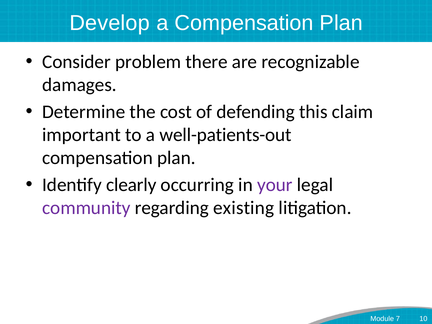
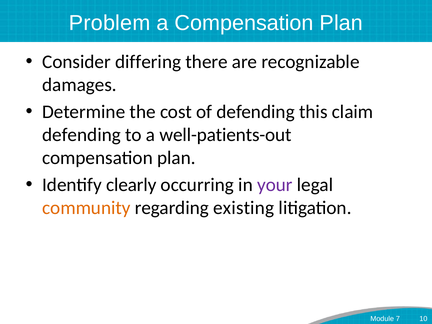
Develop: Develop -> Problem (110, 23)
problem: problem -> differing (148, 62)
important: important -> defending (82, 135)
community colour: purple -> orange (86, 208)
